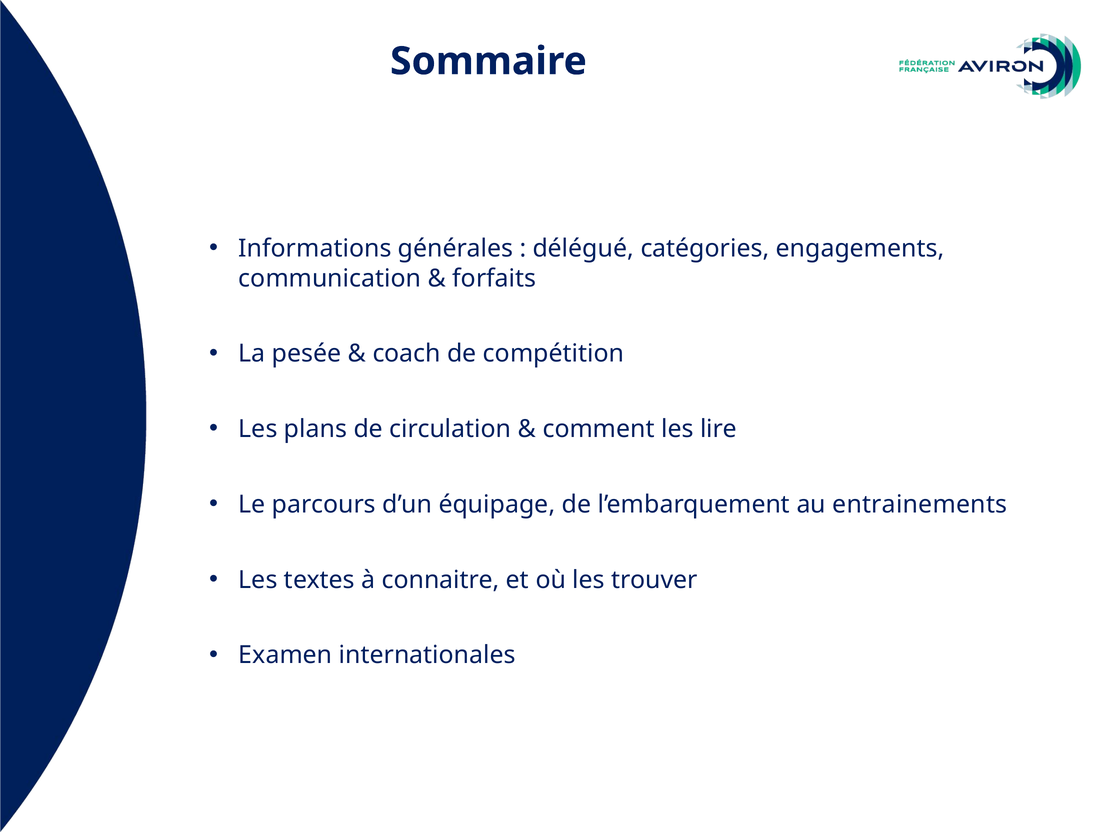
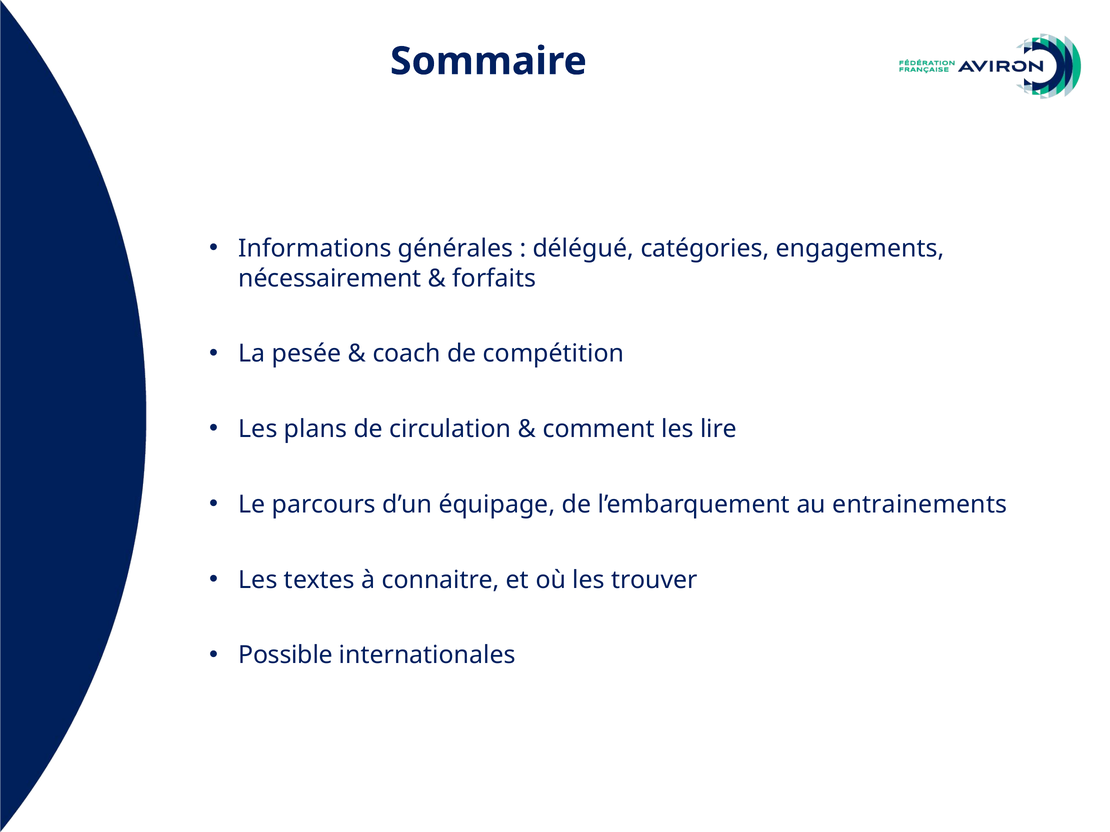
communication: communication -> nécessairement (330, 278)
Examen: Examen -> Possible (286, 656)
